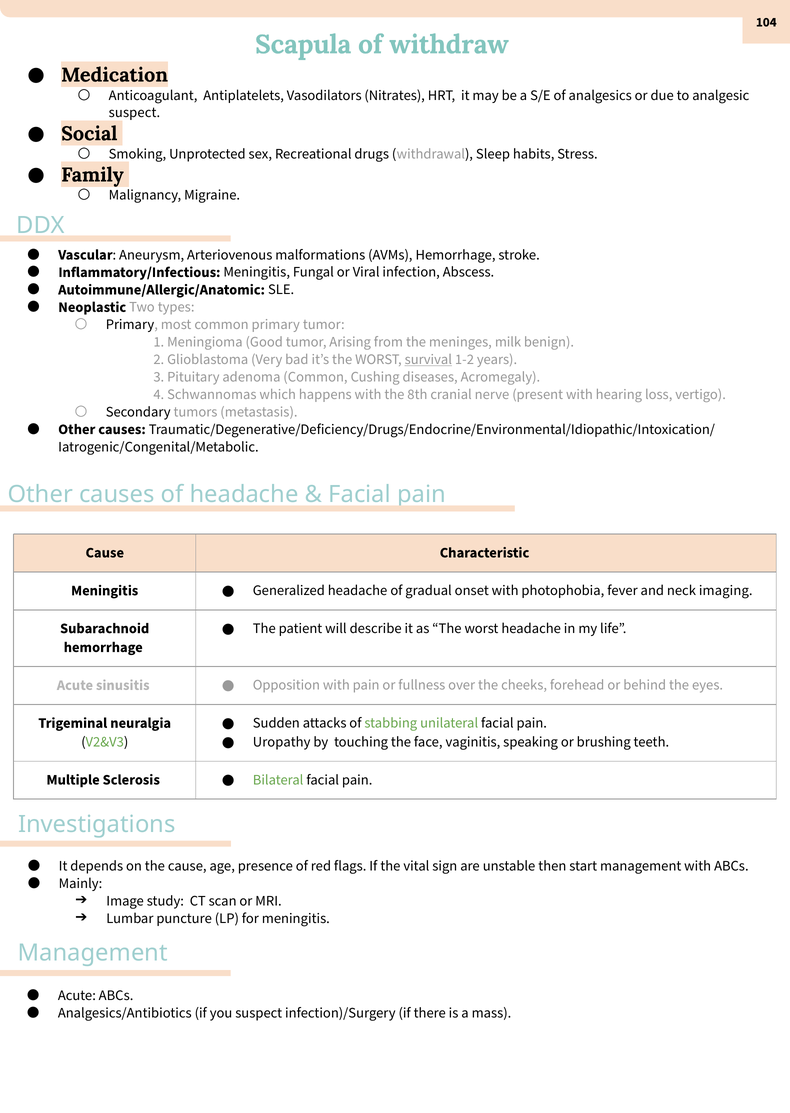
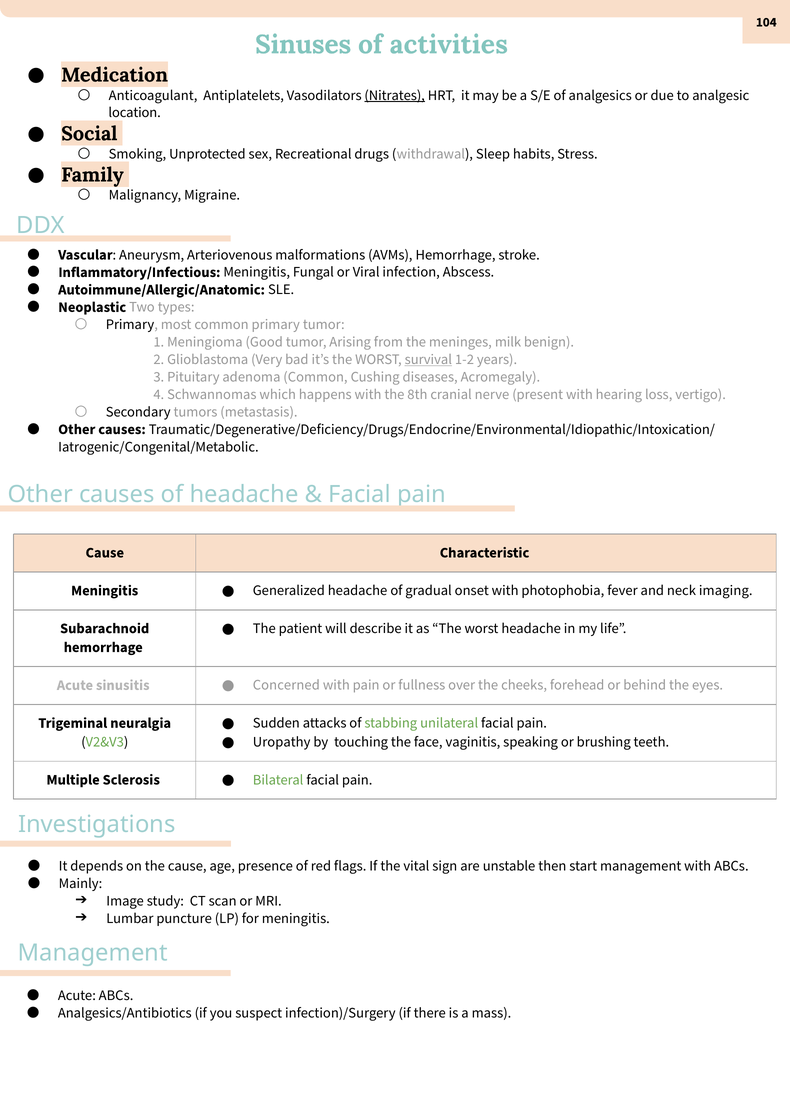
Scapula: Scapula -> Sinuses (303, 45)
withdraw: withdraw -> activities (449, 45)
Nitrates underline: none -> present (395, 95)
suspect: suspect -> location (135, 113)
Opposition: Opposition -> Concerned (286, 685)
